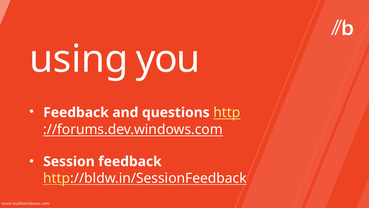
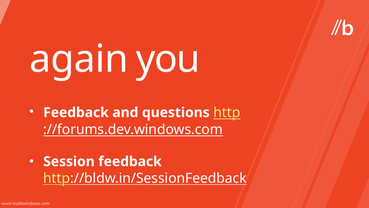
using: using -> again (79, 59)
